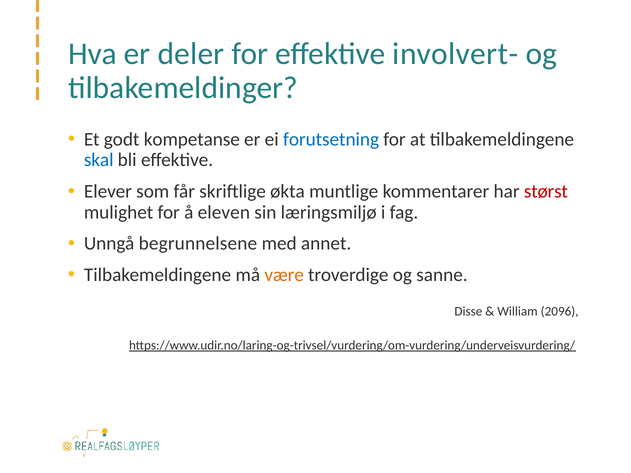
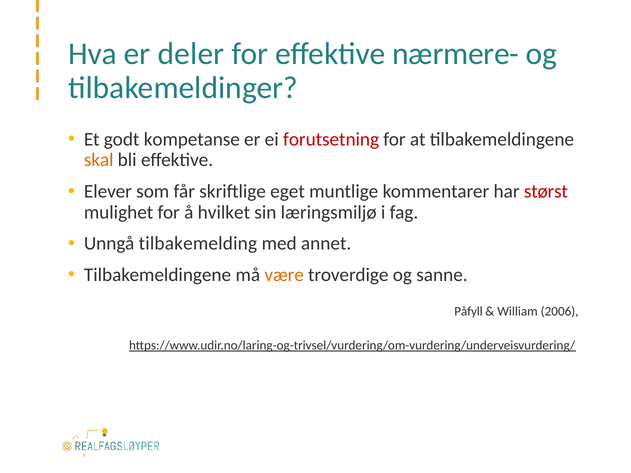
involvert-: involvert- -> nærmere- (456, 54)
forutsetning colour: blue -> red (331, 139)
skal colour: blue -> orange (99, 160)
økta: økta -> eget (288, 192)
eleven: eleven -> hvilket (224, 212)
begrunnelsene: begrunnelsene -> tilbakemelding (198, 244)
Disse: Disse -> Påfyll (469, 312)
2096: 2096 -> 2006 (560, 312)
